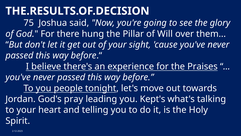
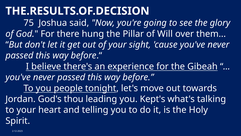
Praises: Praises -> Gibeah (202, 66)
pray: pray -> thou (74, 99)
